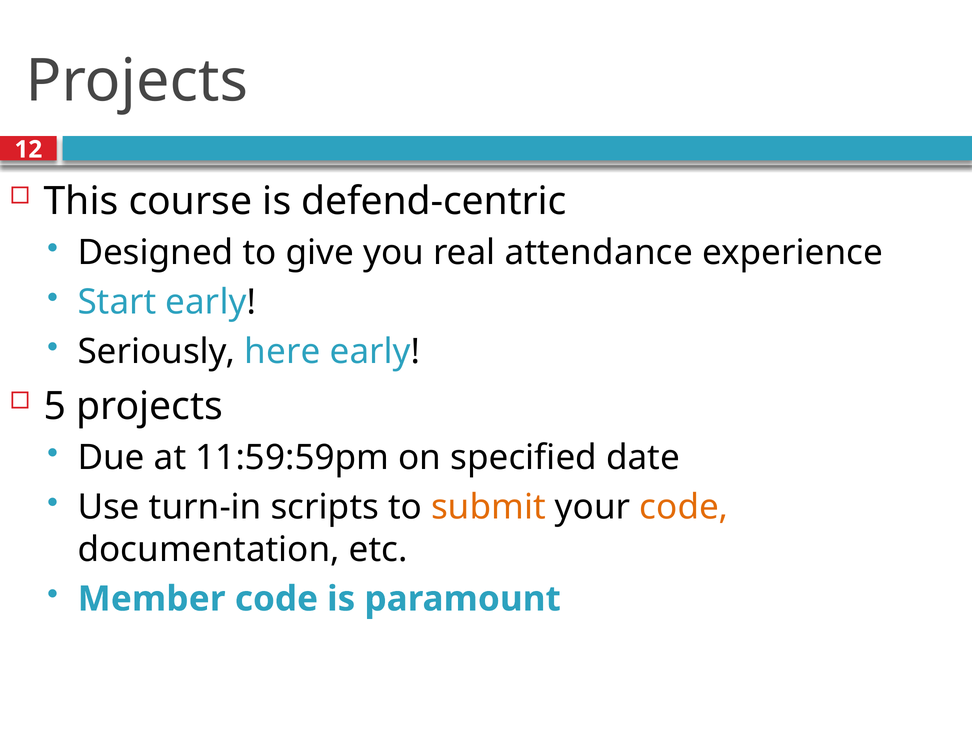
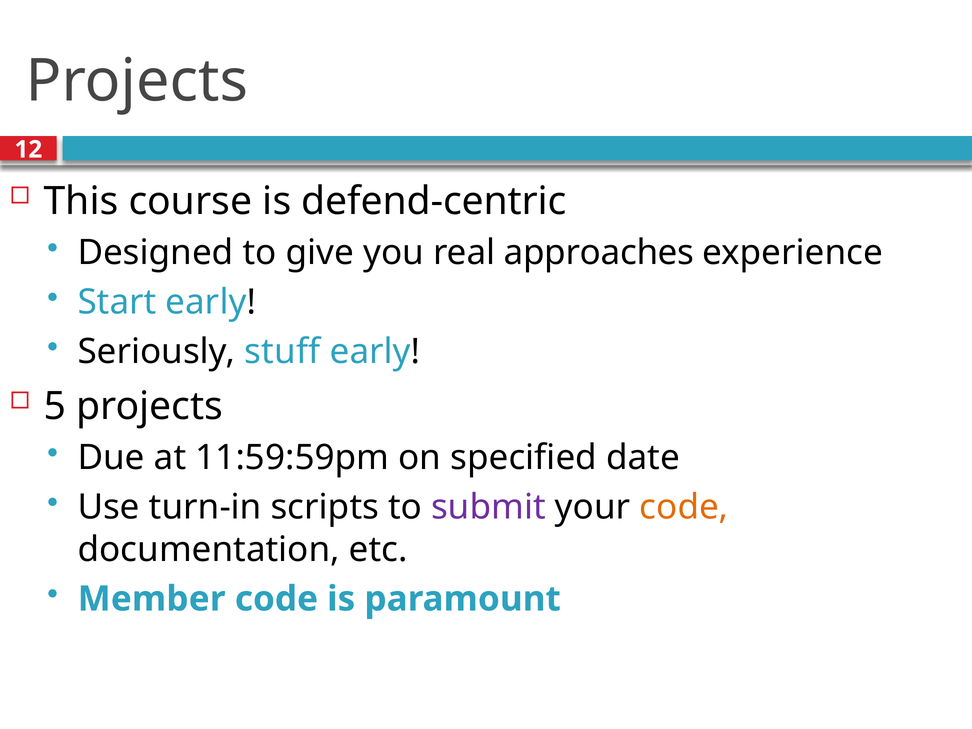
attendance: attendance -> approaches (599, 253)
here: here -> stuff (282, 352)
submit colour: orange -> purple (488, 507)
